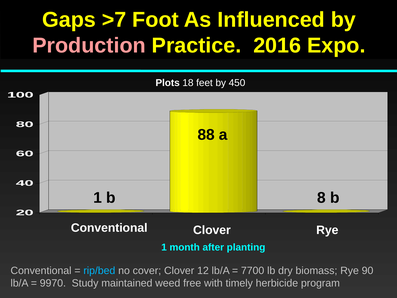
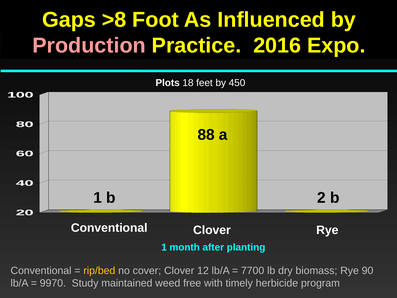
>7: >7 -> >8 (114, 20)
8: 8 -> 2 (322, 198)
rip/bed colour: light blue -> yellow (99, 270)
